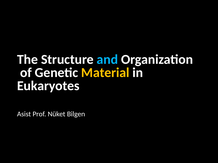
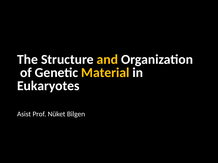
and colour: light blue -> yellow (107, 60)
